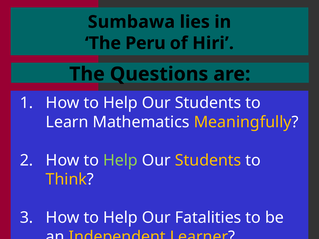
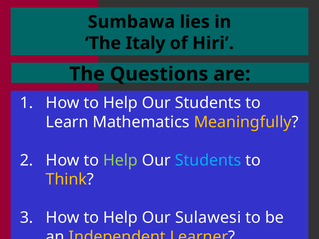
Peru: Peru -> Italy (145, 43)
Students colour: yellow -> light blue (208, 161)
Fatalities: Fatalities -> Sulawesi (208, 218)
